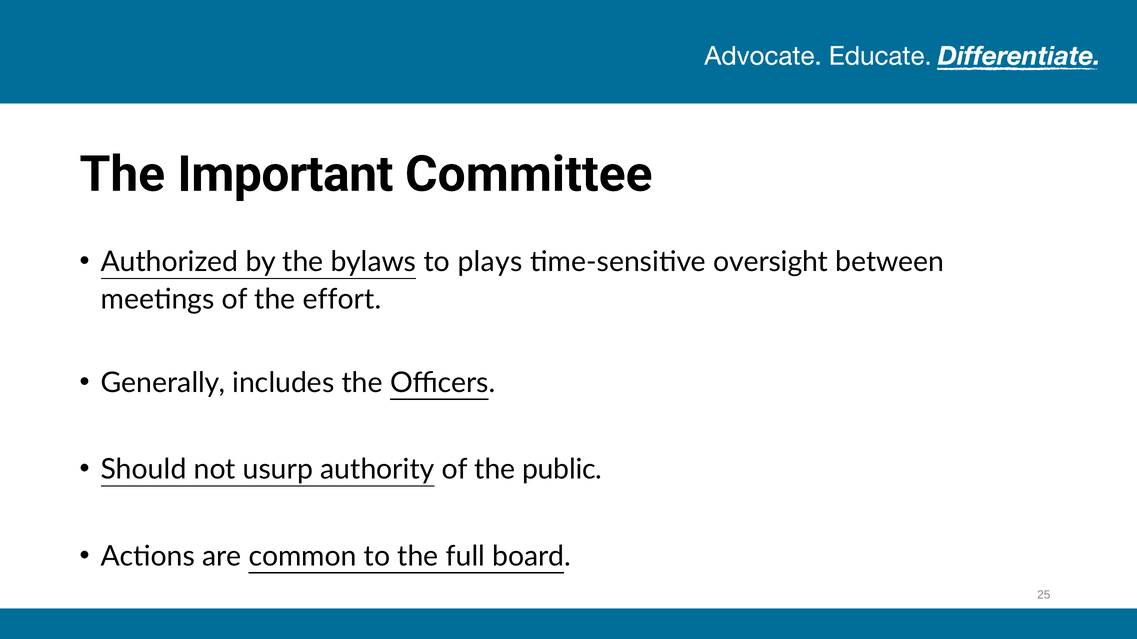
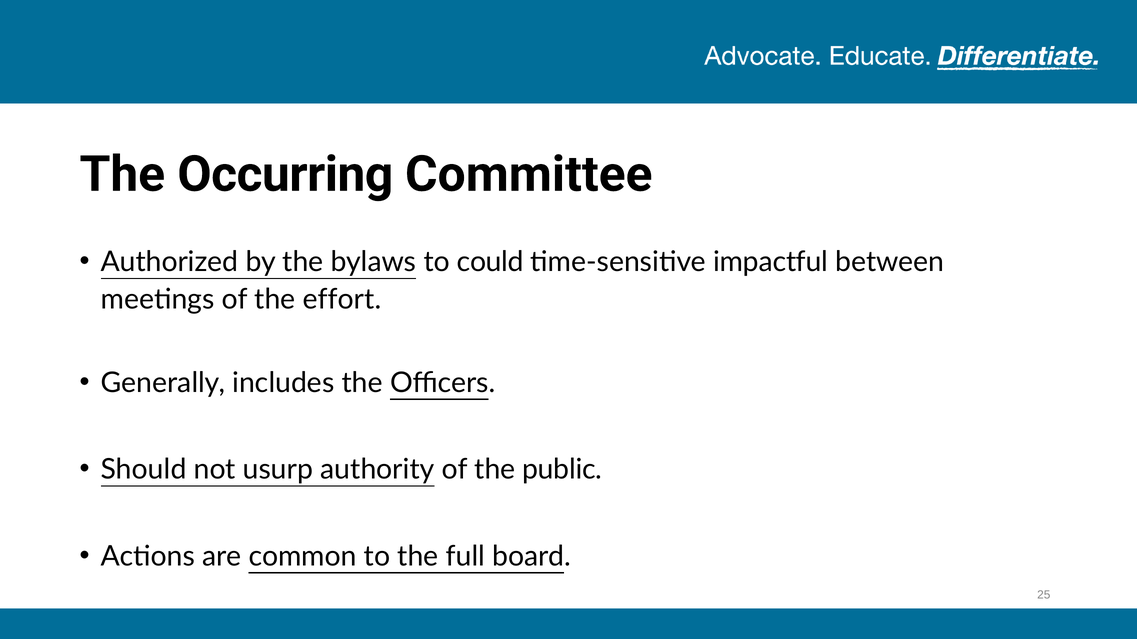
Important: Important -> Occurring (285, 175)
plays: plays -> could (490, 262)
oversight: oversight -> impactful (771, 262)
